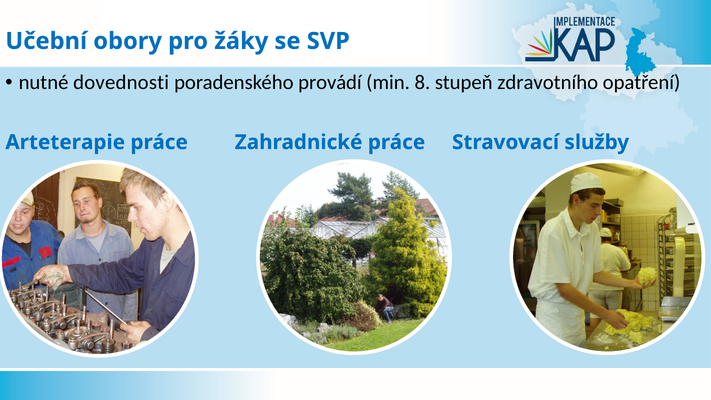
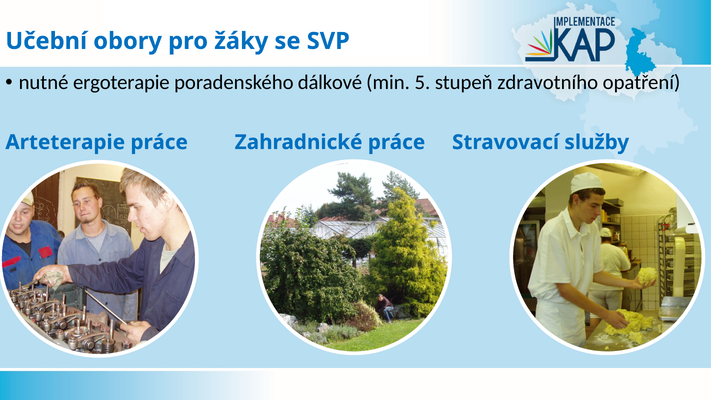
dovednosti: dovednosti -> ergoterapie (121, 83)
provádí: provádí -> dálkové (330, 83)
8: 8 -> 5 (422, 83)
